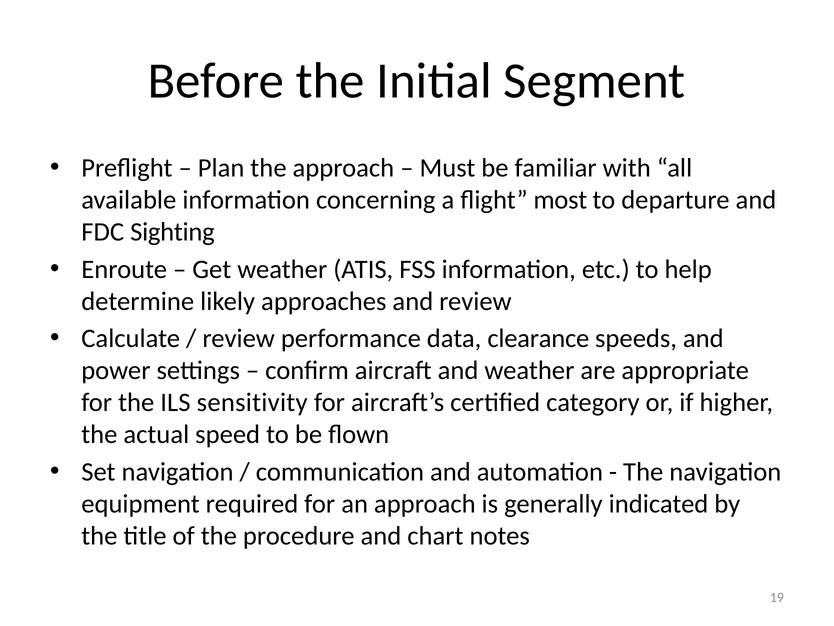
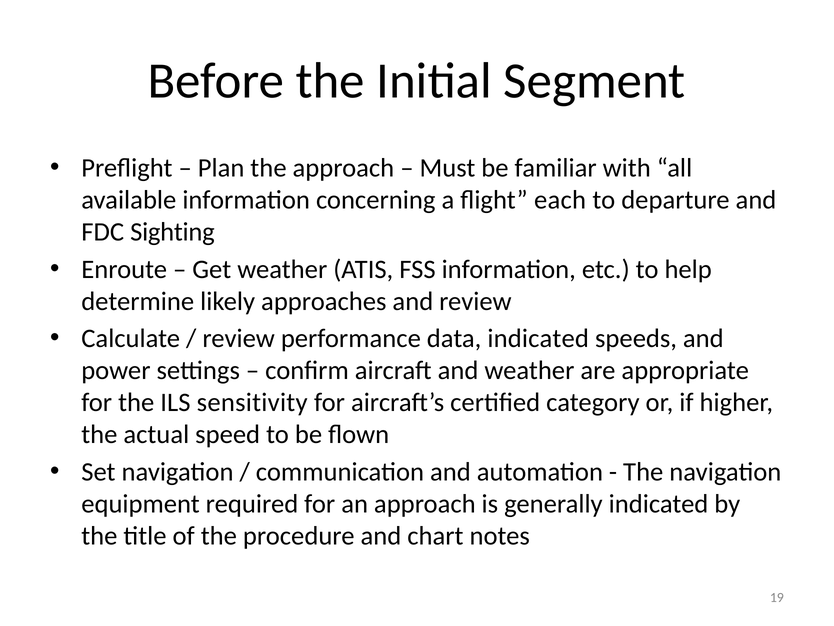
most: most -> each (560, 200)
data clearance: clearance -> indicated (538, 338)
